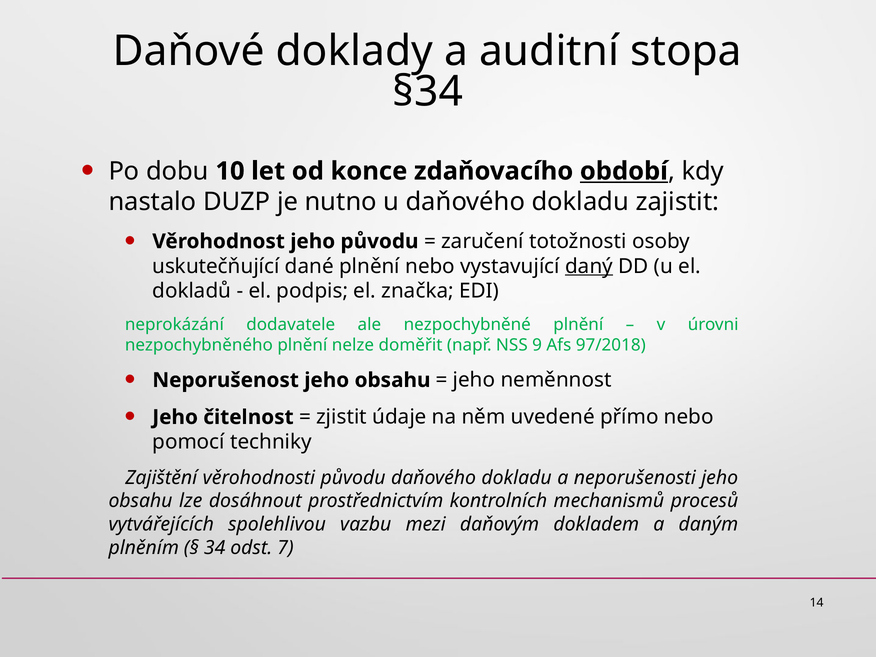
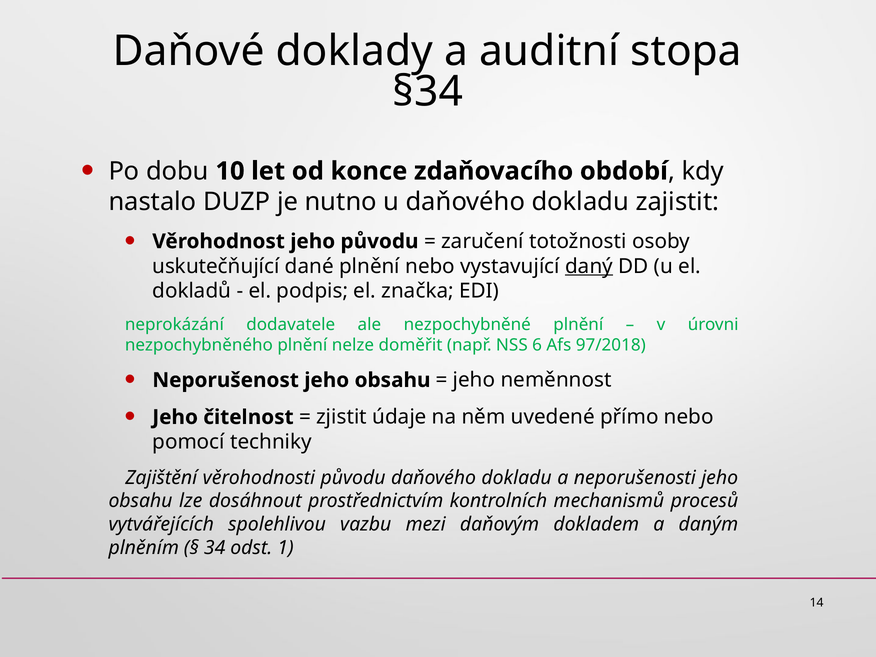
období underline: present -> none (624, 171)
9: 9 -> 6 (537, 345)
7: 7 -> 1 (286, 548)
